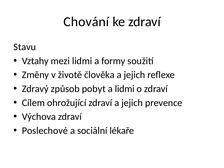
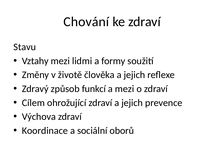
pobyt: pobyt -> funkcí (94, 89)
a lidmi: lidmi -> mezi (125, 89)
Poslechové: Poslechové -> Koordinace (45, 131)
lékaře: lékaře -> oborů (122, 131)
